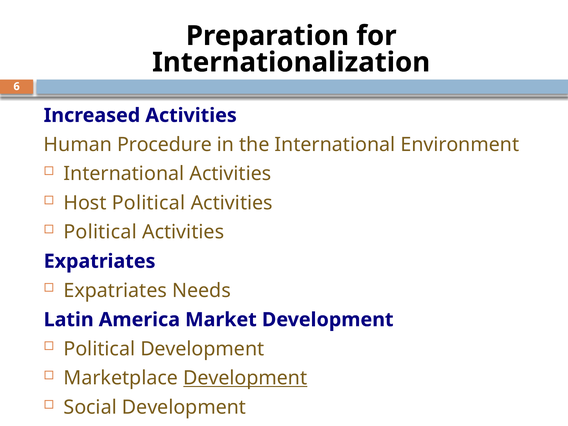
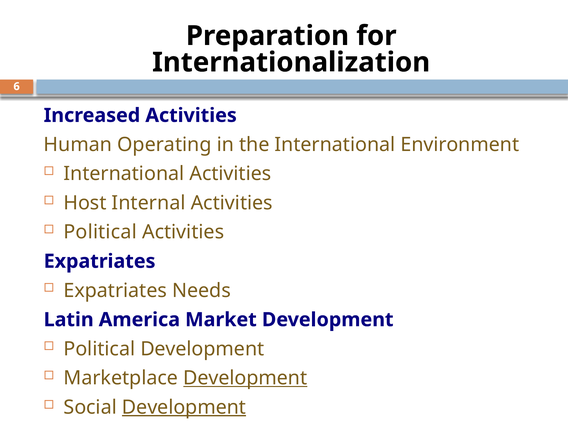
Procedure: Procedure -> Operating (164, 145)
Host Political: Political -> Internal (149, 203)
Development underline: none -> present (184, 407)
